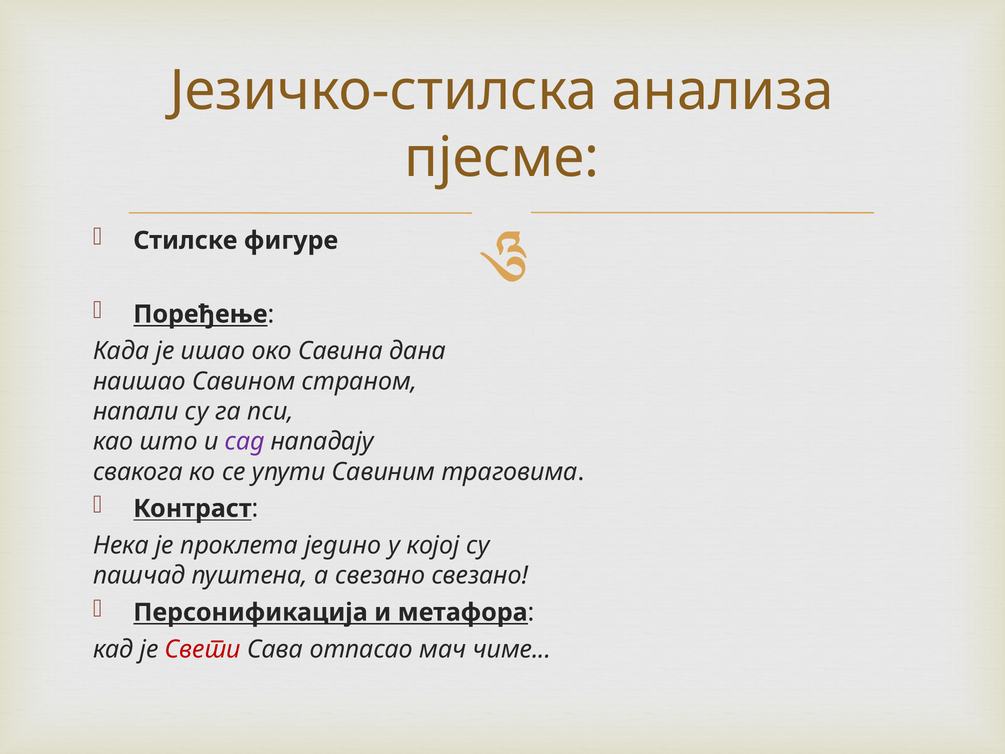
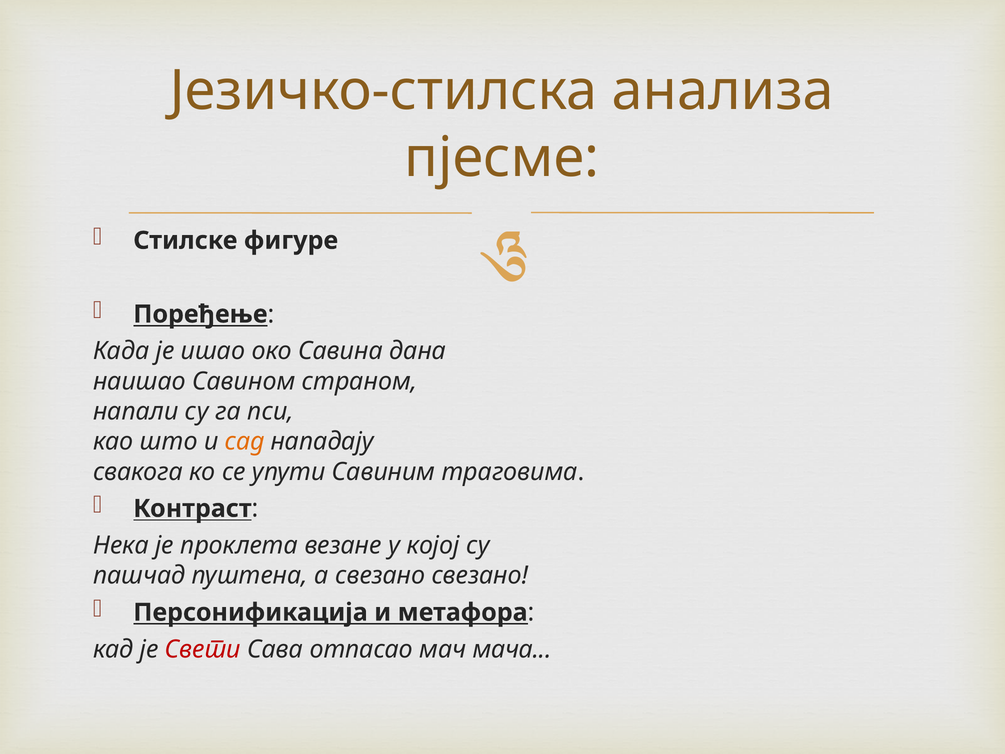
сад colour: purple -> orange (245, 441)
једино: једино -> везане (343, 545)
чиме: чиме -> мача (512, 649)
